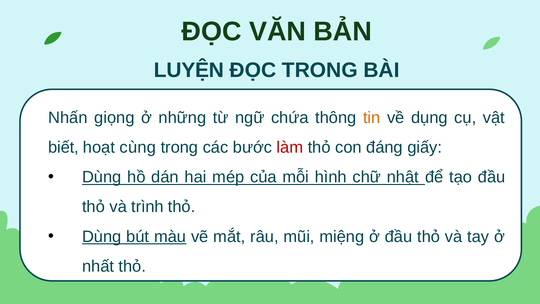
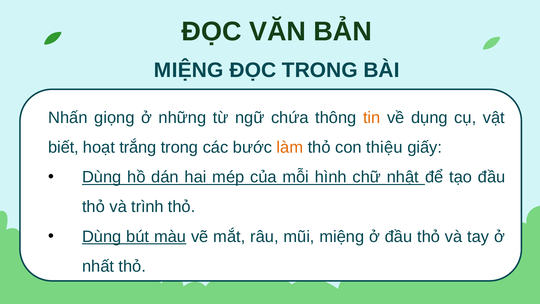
LUYỆN: LUYỆN -> MIỆNG (189, 70)
cùng: cùng -> trắng (138, 147)
làm colour: red -> orange (290, 147)
đáng: đáng -> thiệu (384, 147)
